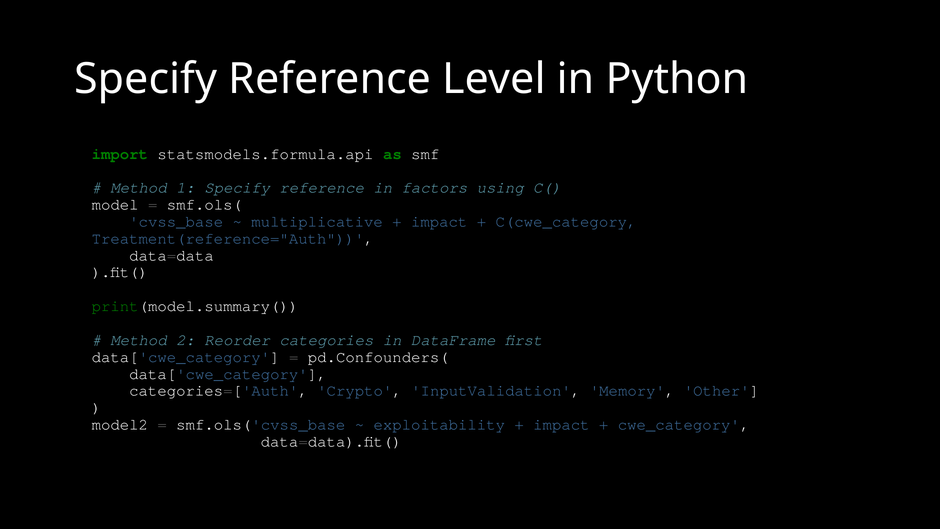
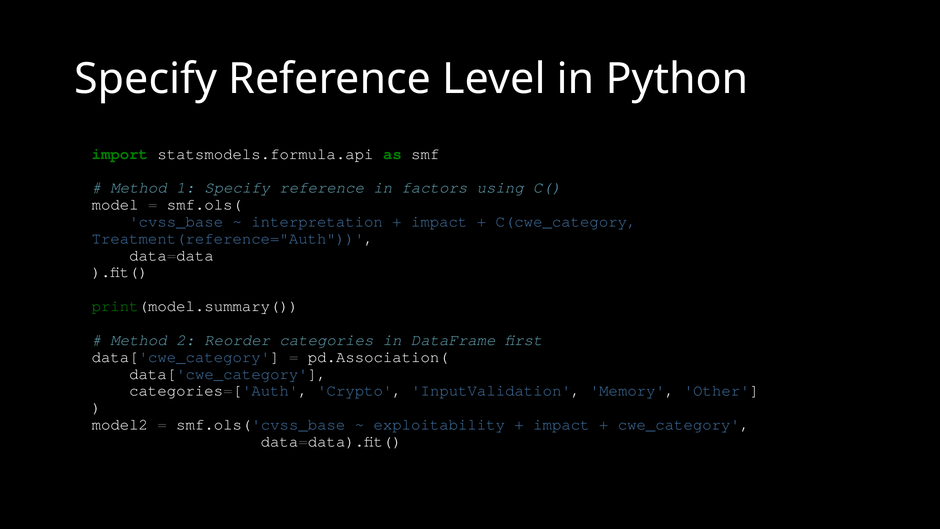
multiplicative: multiplicative -> interpretation (317, 221)
pd.Confounders(: pd.Confounders( -> pd.Association( (378, 357)
